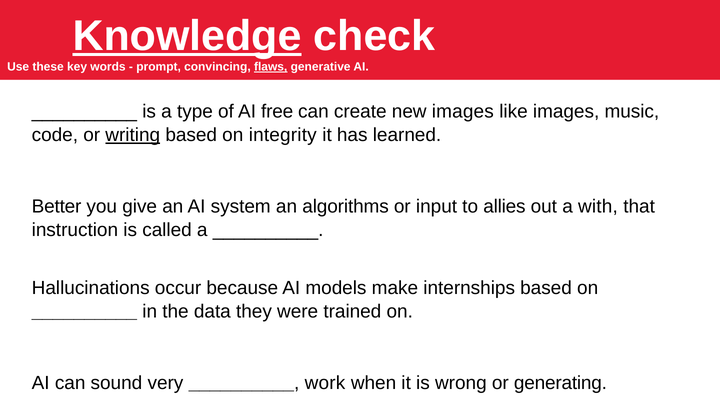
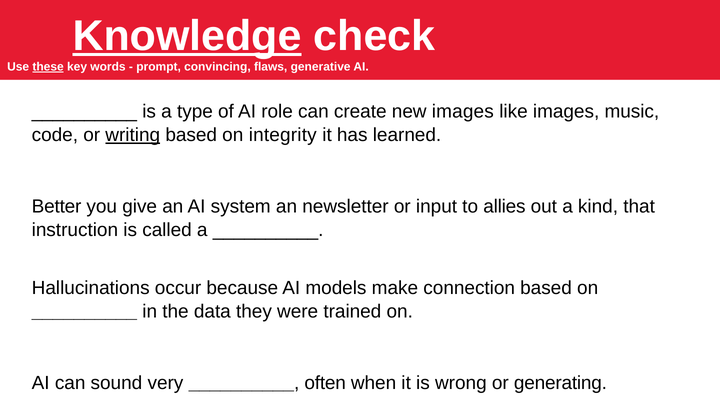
these underline: none -> present (48, 67)
flaws underline: present -> none (271, 67)
free: free -> role (277, 111)
algorithms: algorithms -> newsletter (345, 206)
with: with -> kind (598, 206)
internships: internships -> connection (469, 288)
work: work -> often (325, 383)
